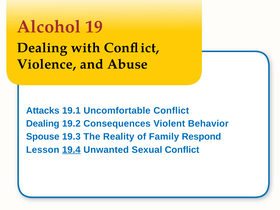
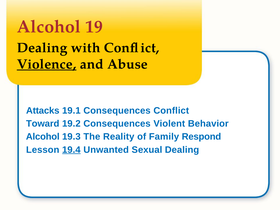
Violence underline: none -> present (47, 64)
19.1 Uncomfortable: Uncomfortable -> Consequences (117, 111)
Dealing: Dealing -> Toward (43, 124)
Spouse: Spouse -> Alcohol (43, 137)
Sexual Conflict: Conflict -> Dealing (182, 150)
